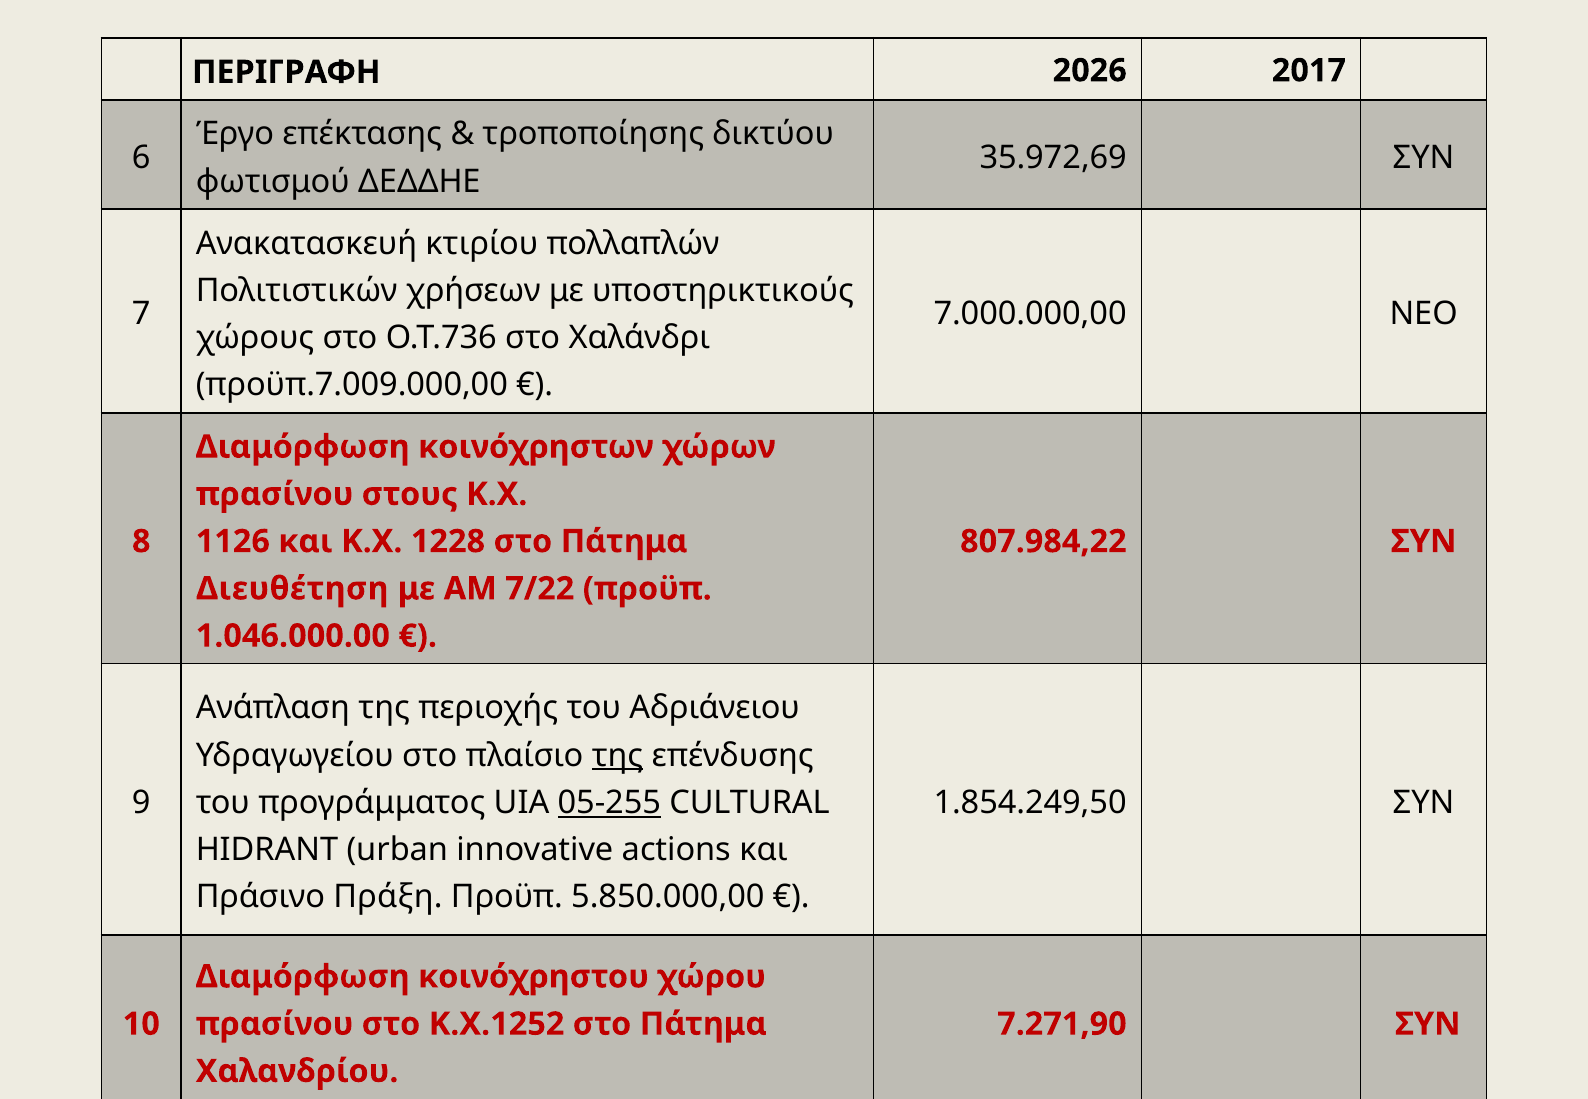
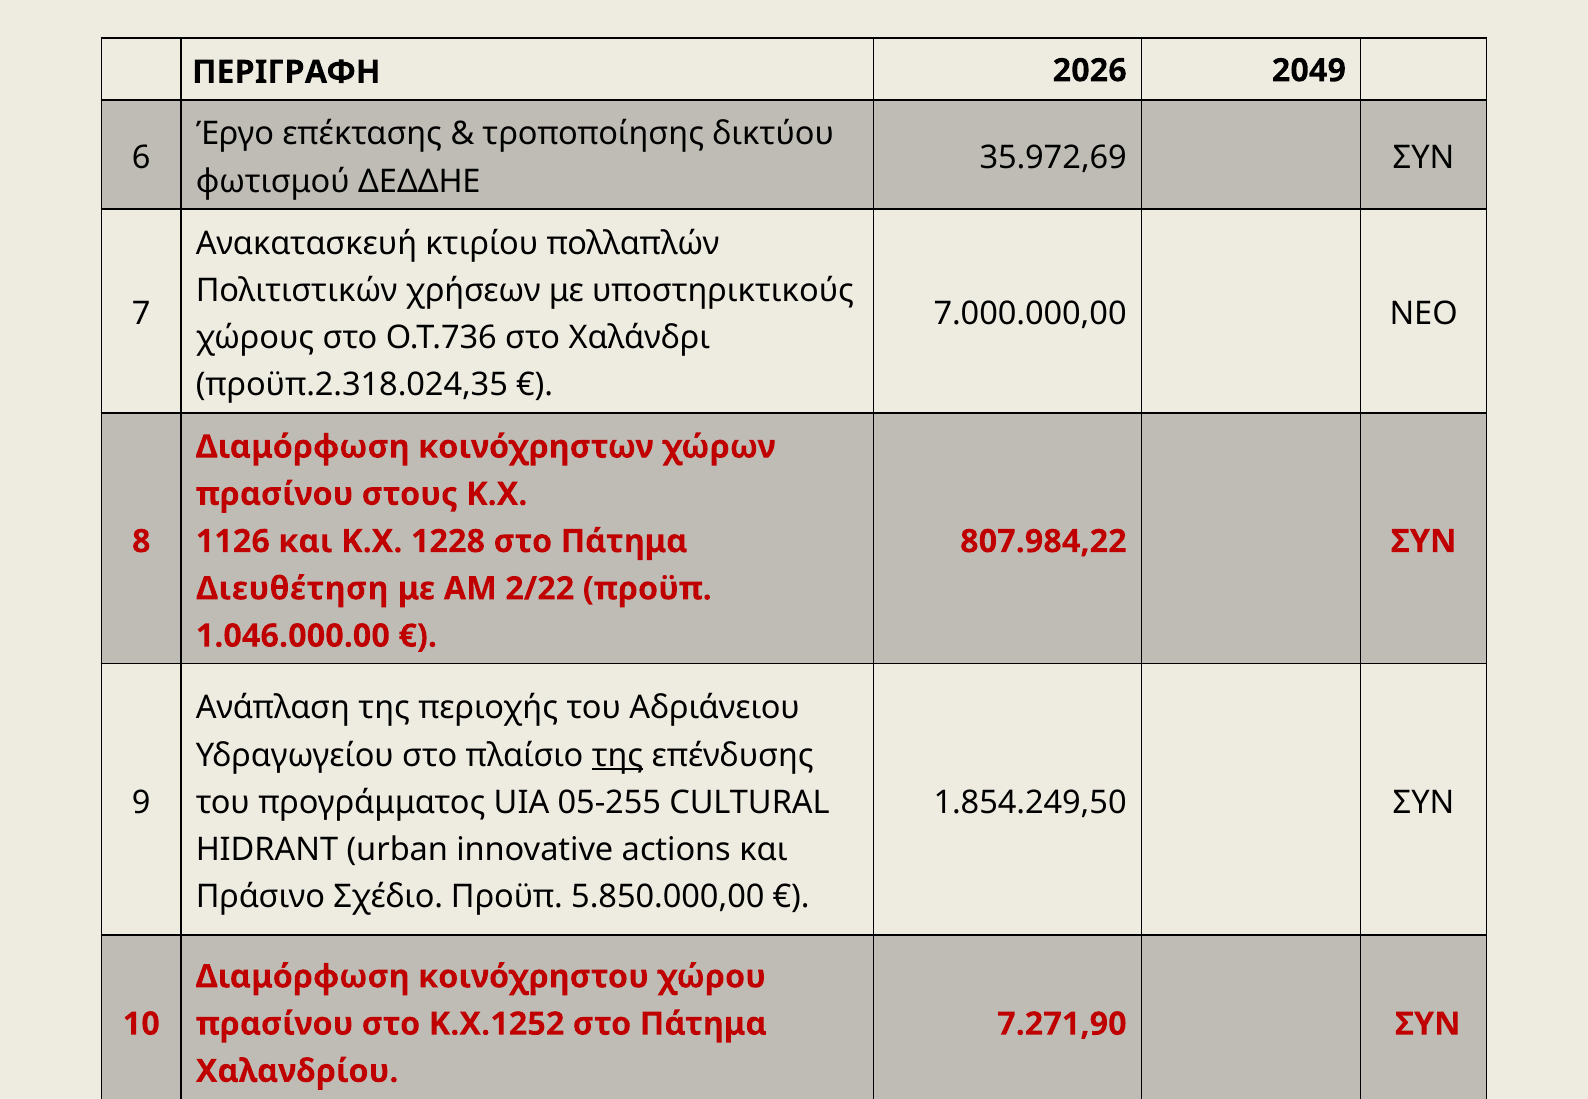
2017: 2017 -> 2049 (1309, 71)
προϋπ.7.009.000,00: προϋπ.7.009.000,00 -> προϋπ.2.318.024,35 (352, 385)
7/22: 7/22 -> 2/22 (540, 589)
05-255 underline: present -> none (609, 803)
Πράξη: Πράξη -> Σχέδιο (388, 897)
